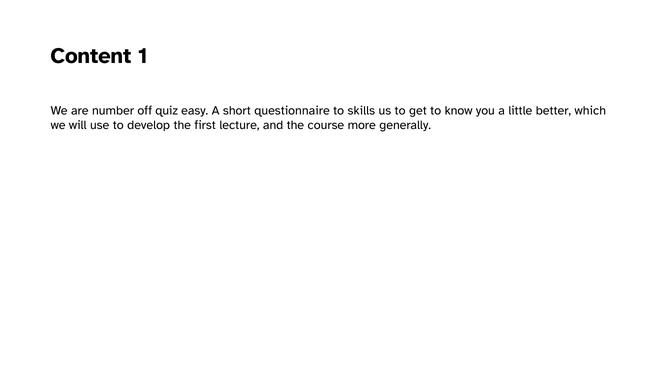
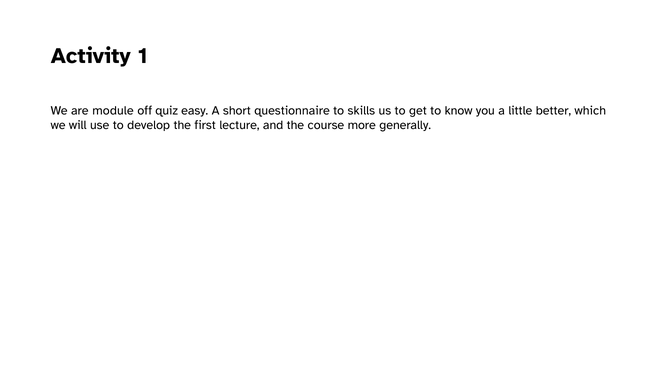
Content: Content -> Activity (91, 56)
number: number -> module (113, 110)
